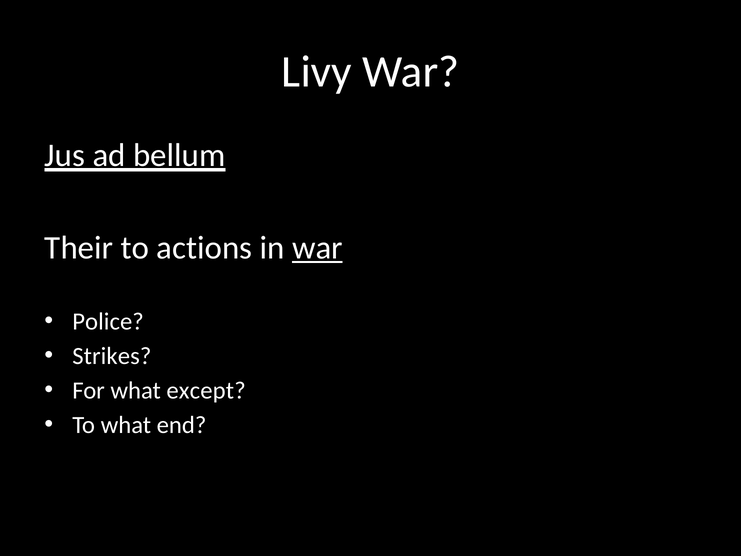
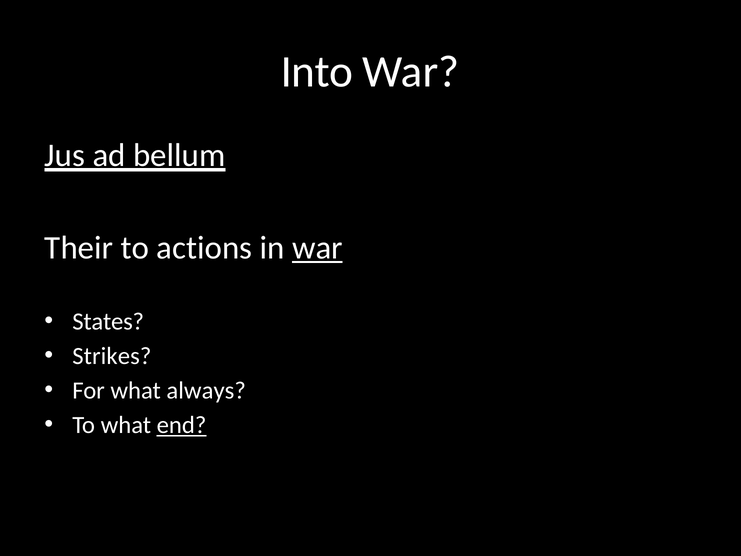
Livy: Livy -> Into (317, 72)
Police: Police -> States (108, 321)
except: except -> always (206, 390)
end underline: none -> present (182, 425)
